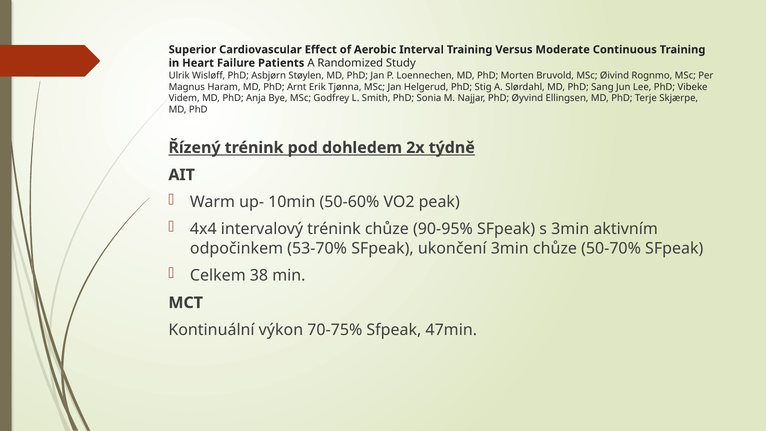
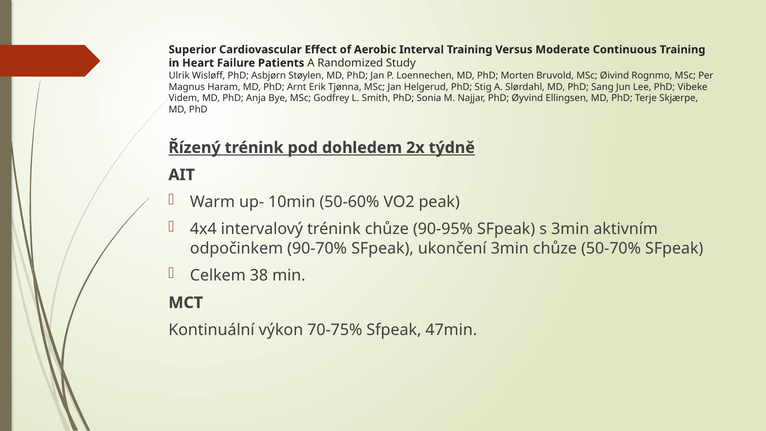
53-70%: 53-70% -> 90-70% (317, 248)
